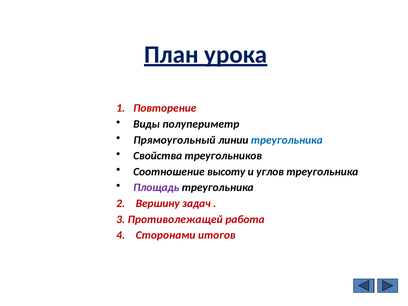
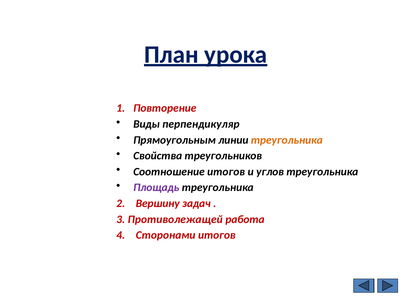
полупериметр: полупериметр -> перпендикуляр (201, 124)
Прямоугольный: Прямоугольный -> Прямоугольным (175, 140)
треугольника colour: blue -> orange (287, 140)
Соотношение высоту: высоту -> итогов (226, 172)
